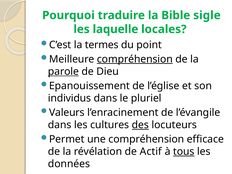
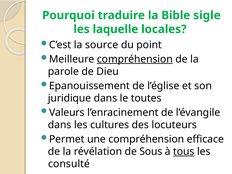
termes: termes -> source (102, 45)
parole underline: present -> none (63, 71)
individus: individus -> juridique (70, 98)
pluriel: pluriel -> toutes (146, 98)
des underline: present -> none (140, 125)
Actif: Actif -> Sous (151, 152)
données: données -> consulté (69, 164)
